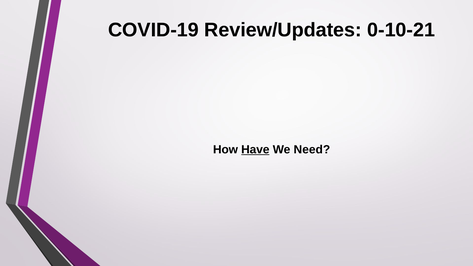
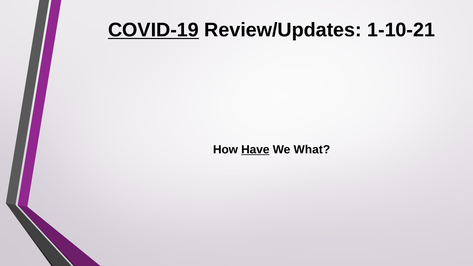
COVID-19 underline: none -> present (153, 30)
0-10-21: 0-10-21 -> 1-10-21 (401, 30)
Need: Need -> What (312, 149)
